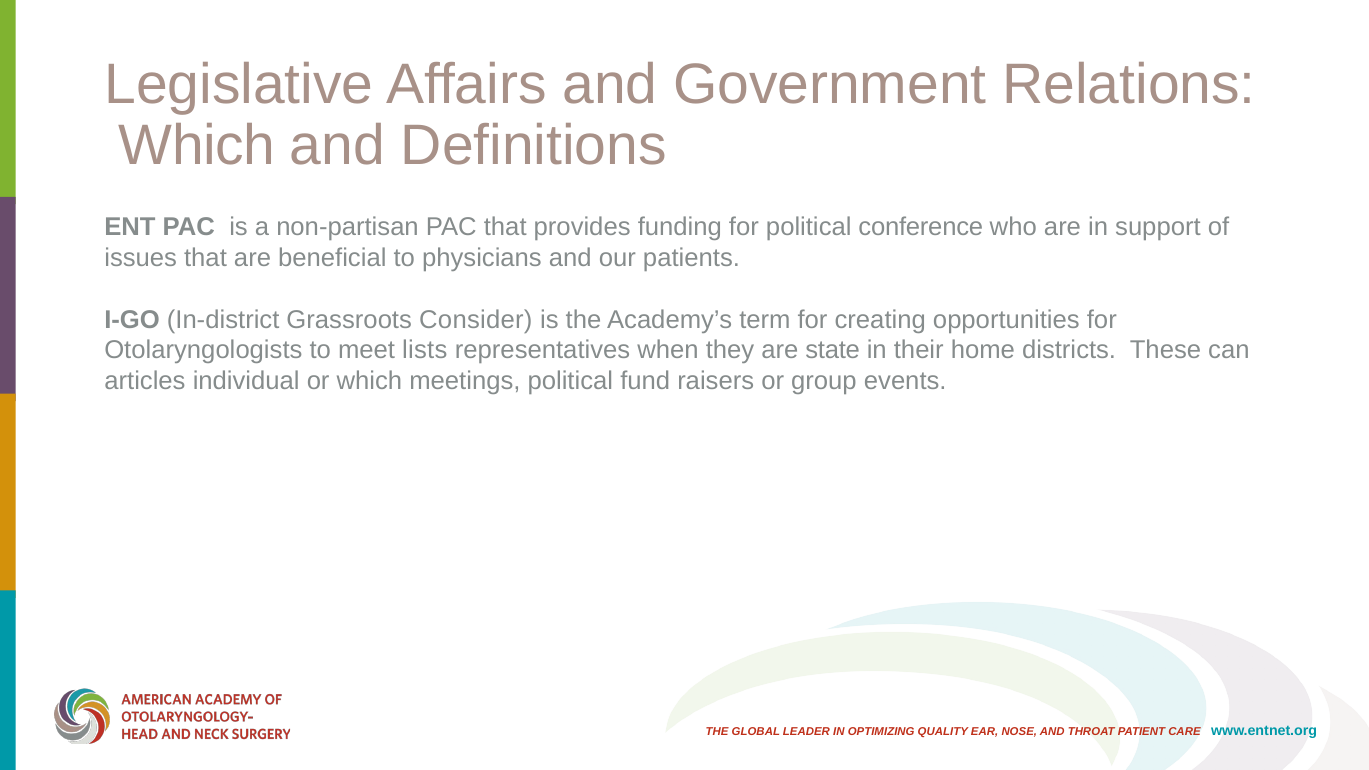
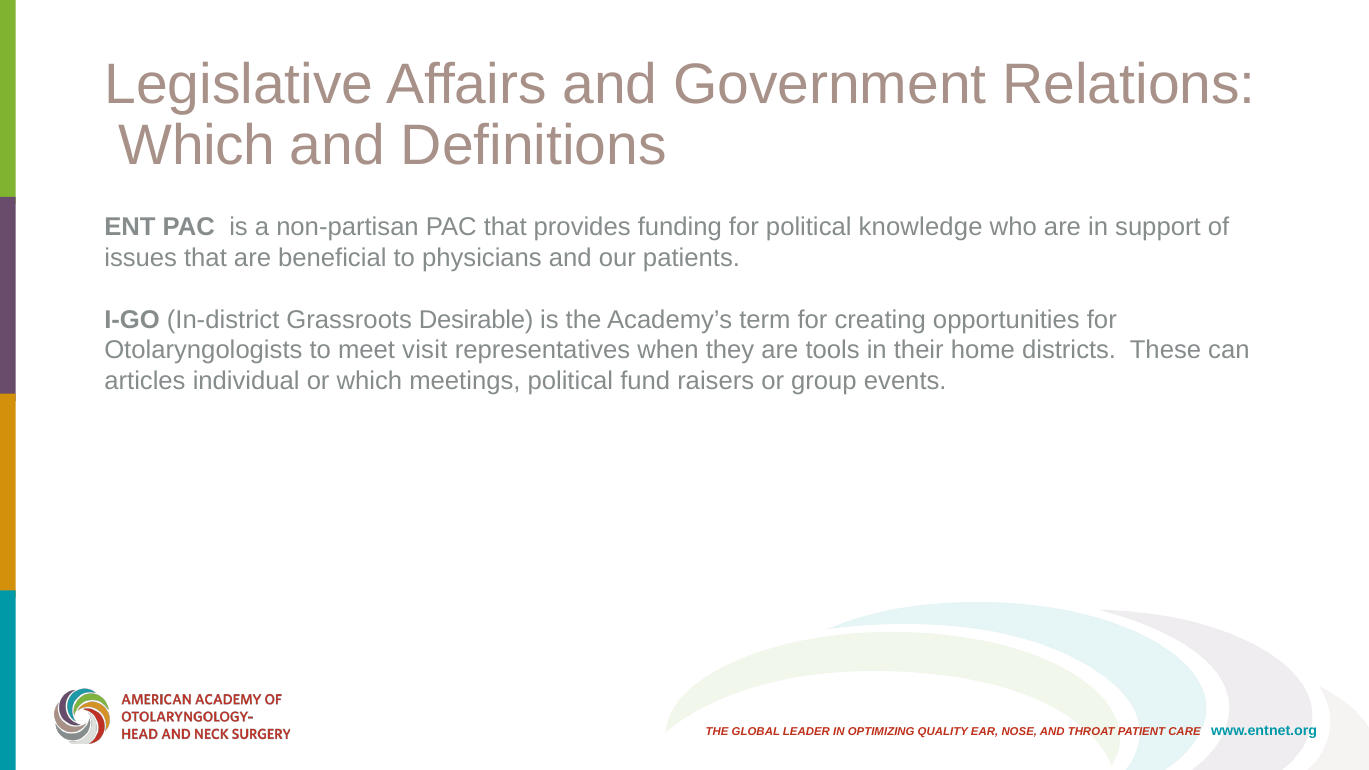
conference: conference -> knowledge (921, 227)
Consider: Consider -> Desirable (476, 320)
lists: lists -> visit (425, 351)
state: state -> tools (833, 351)
